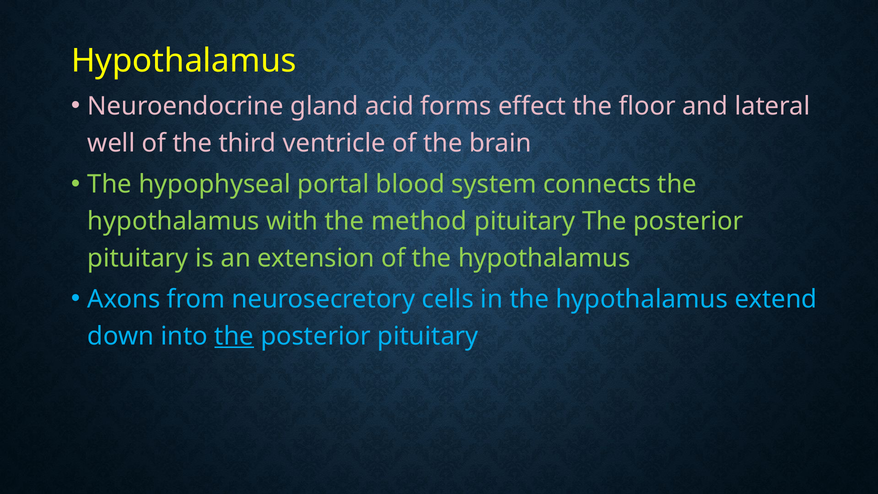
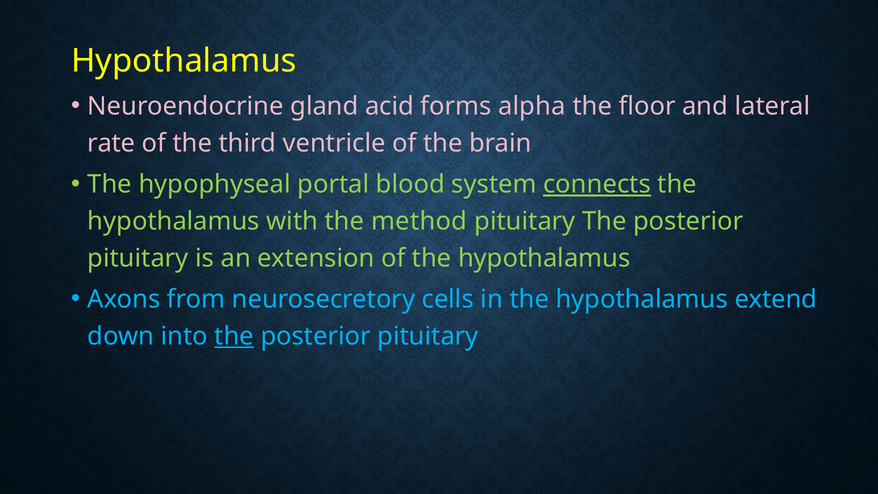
effect: effect -> alpha (532, 106)
well: well -> rate (111, 143)
connects underline: none -> present (597, 184)
